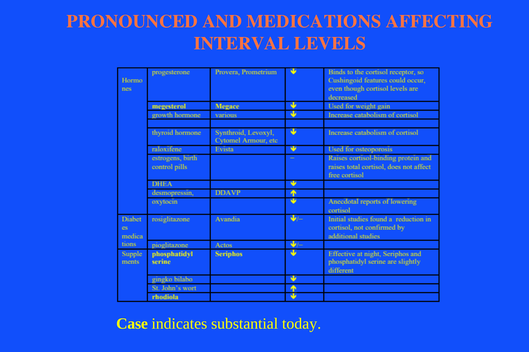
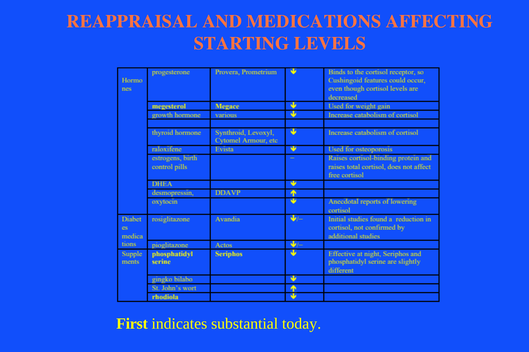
PRONOUNCED: PRONOUNCED -> REAPPRAISAL (132, 22)
INTERVAL: INTERVAL -> STARTING (242, 43)
Case: Case -> First (132, 324)
